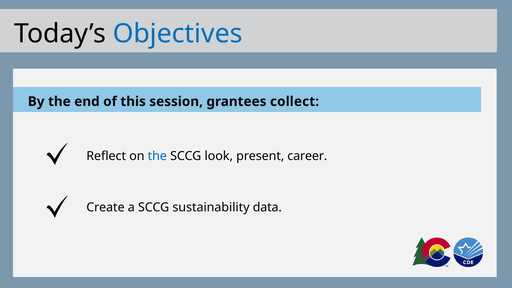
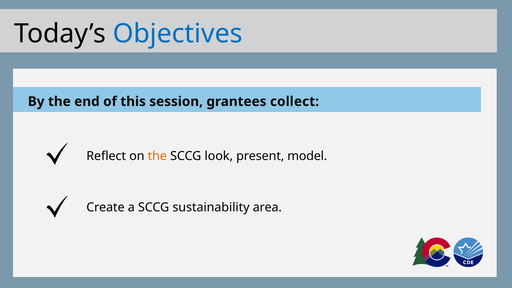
the colour: blue -> orange (157, 156)
career: career -> model (307, 156)
data: data -> area (267, 207)
